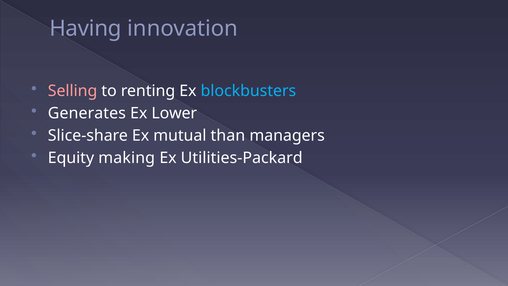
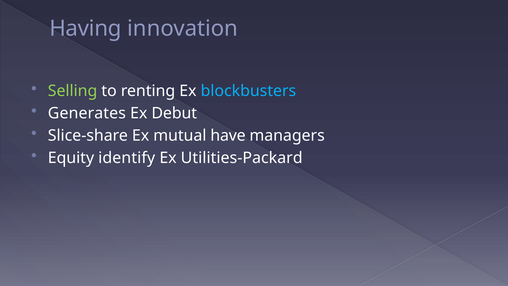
Selling colour: pink -> light green (73, 91)
Lower: Lower -> Debut (174, 113)
than: than -> have (228, 135)
making: making -> identify (127, 158)
